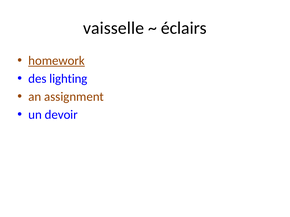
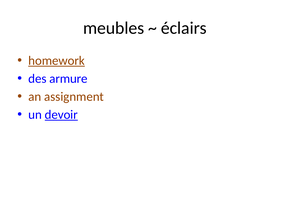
vaisselle: vaisselle -> meubles (114, 28)
lighting: lighting -> armure (68, 79)
devoir underline: none -> present (61, 115)
